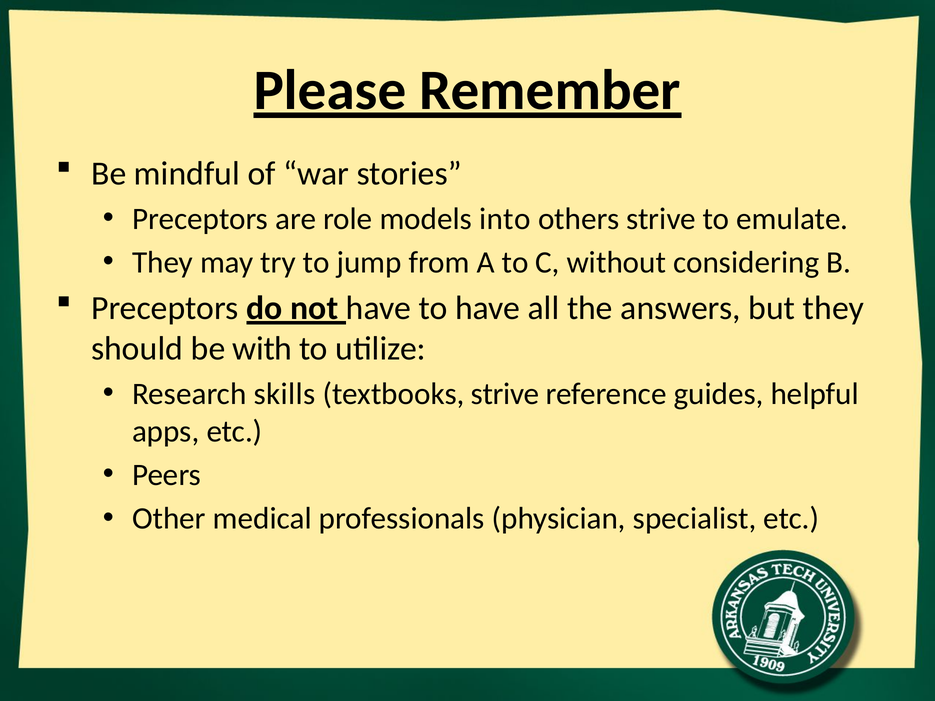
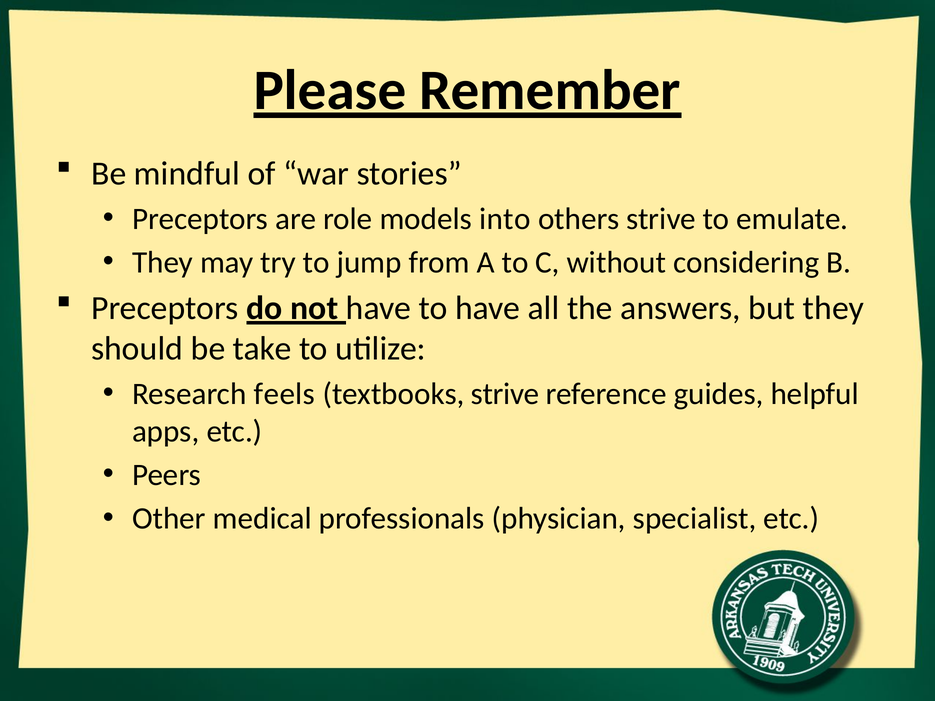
with: with -> take (262, 349)
skills: skills -> feels (284, 394)
